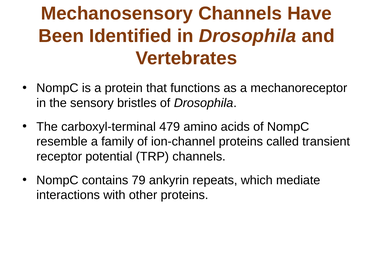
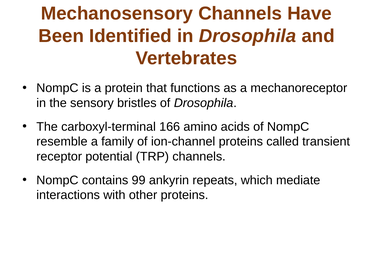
479: 479 -> 166 (170, 127)
79: 79 -> 99 (139, 180)
